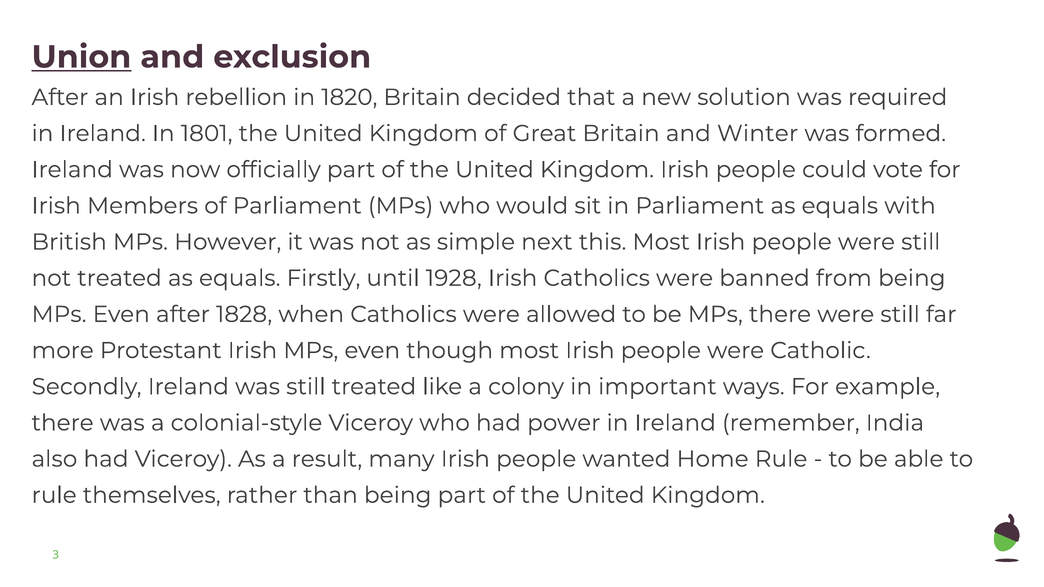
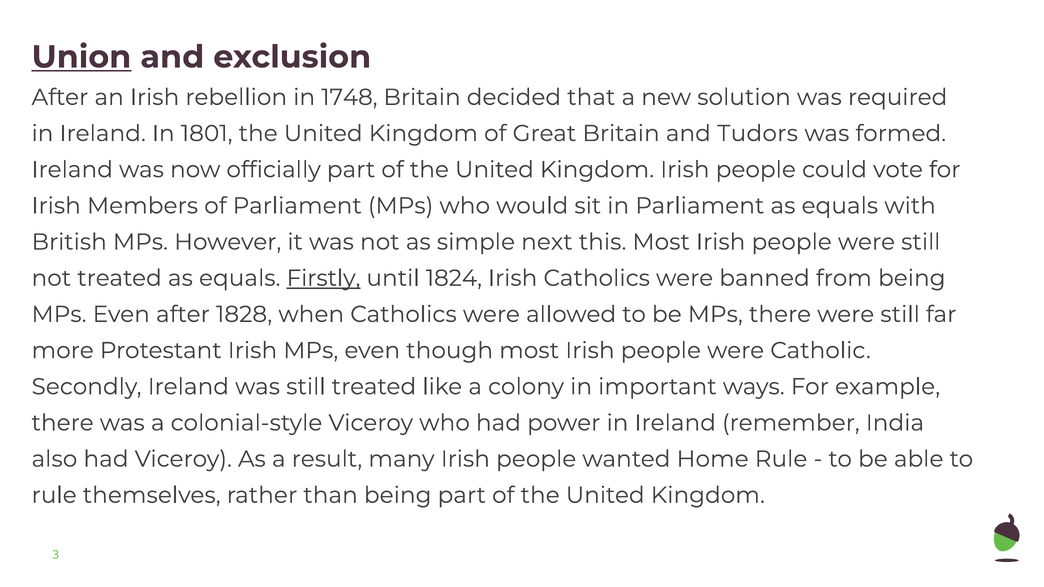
1820: 1820 -> 1748 (349, 97)
Winter: Winter -> Tudors (758, 134)
Firstly underline: none -> present (324, 278)
1928: 1928 -> 1824 (454, 278)
